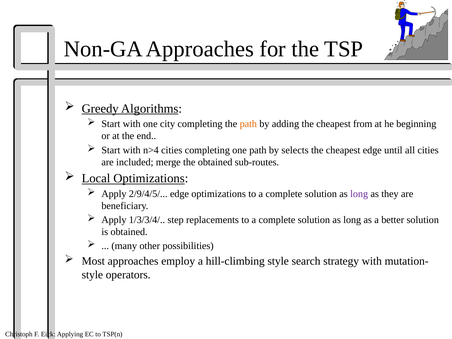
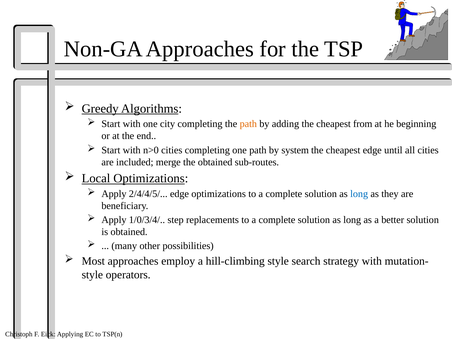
n>4: n>4 -> n>0 (151, 150)
selects: selects -> system (295, 150)
2/9/4/5/: 2/9/4/5/ -> 2/4/4/5/ (148, 194)
long colour: purple -> blue (359, 194)
1/3/3/4/: 1/3/3/4/ -> 1/0/3/4/ (147, 220)
